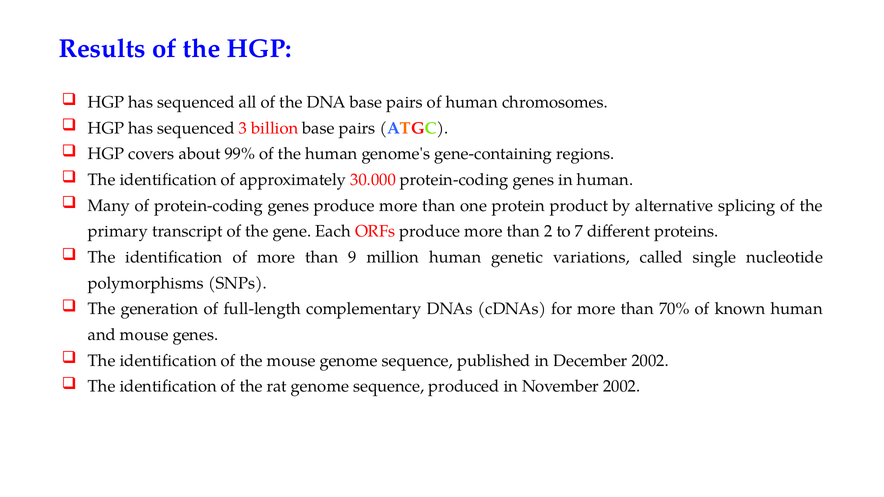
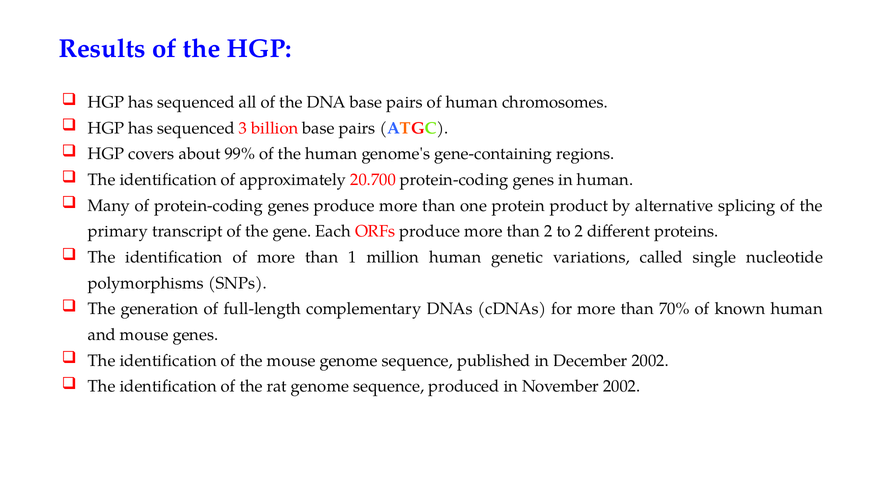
30.000: 30.000 -> 20.700 (373, 180)
to 7: 7 -> 2 (579, 232)
9: 9 -> 1 (352, 257)
